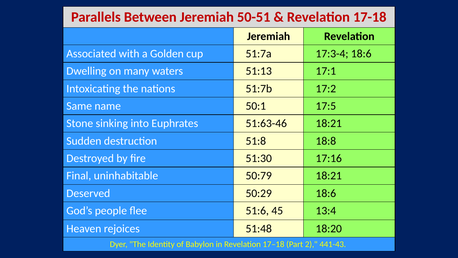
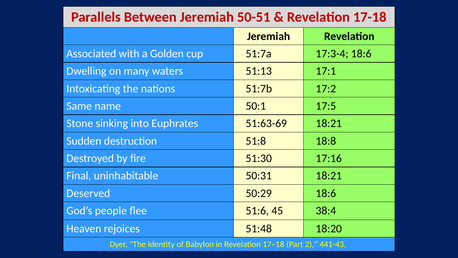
51:63-46: 51:63-46 -> 51:63-69 (266, 123)
50:79: 50:79 -> 50:31 (259, 176)
13:4: 13:4 -> 38:4 (326, 210)
